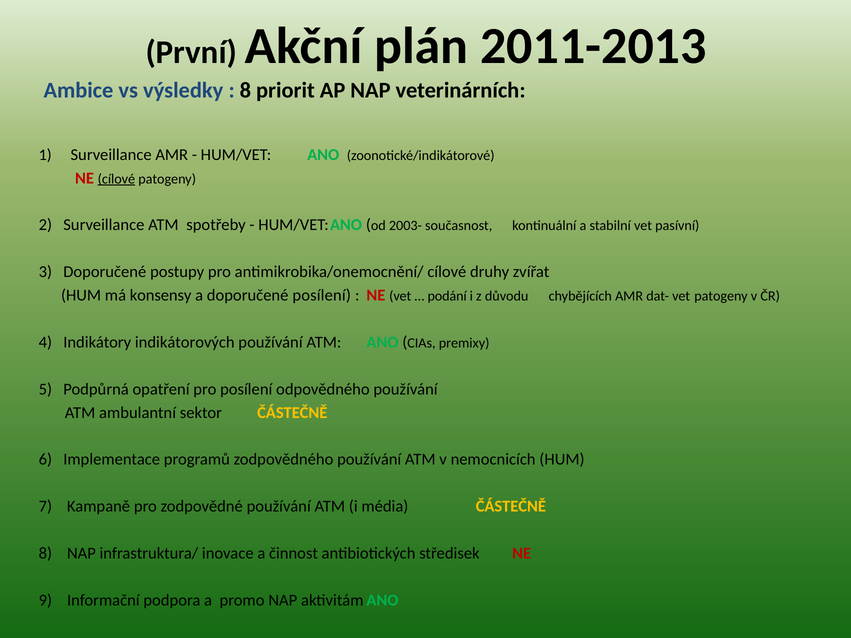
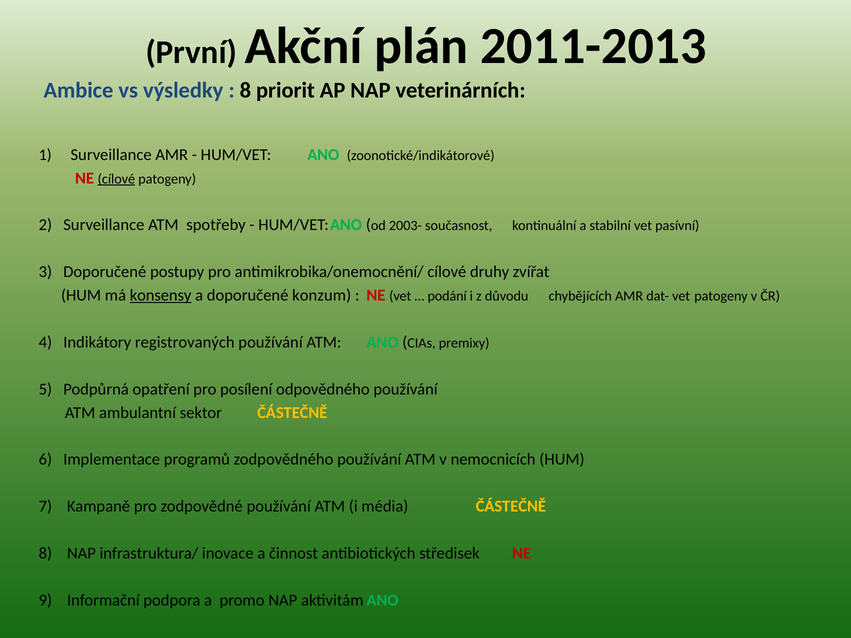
konsensy underline: none -> present (161, 295)
doporučené posílení: posílení -> konzum (322, 295)
indikátorových: indikátorových -> registrovaných (185, 342)
